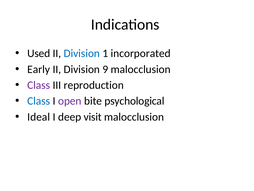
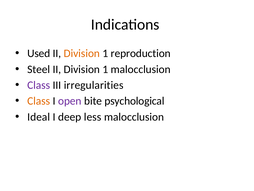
Division colour: blue -> orange (82, 53)
incorporated: incorporated -> reproduction (141, 53)
Early: Early -> Steel (39, 69)
9: 9 -> 1 (105, 69)
reproduction: reproduction -> irregularities (94, 85)
Class colour: blue -> orange (39, 101)
visit: visit -> less (93, 117)
